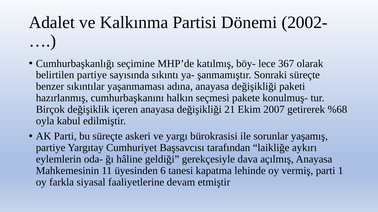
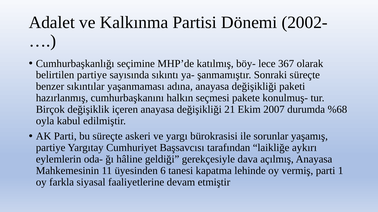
getirerek: getirerek -> durumda (306, 110)
